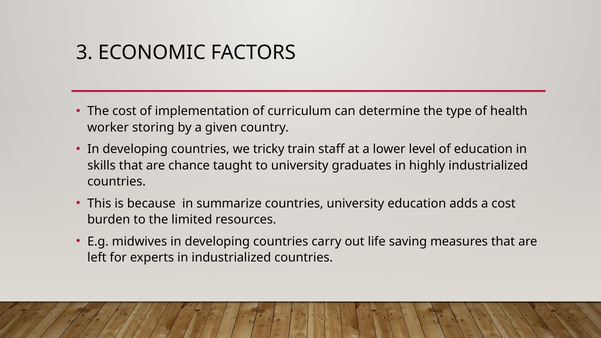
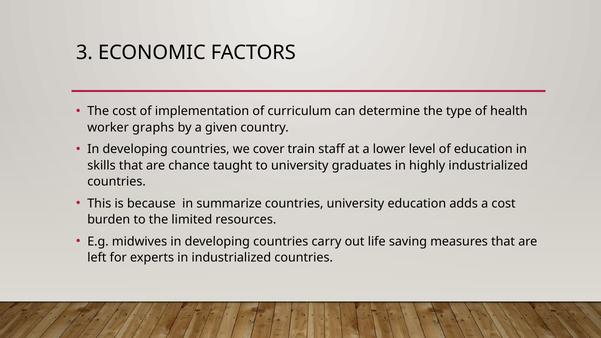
storing: storing -> graphs (153, 127)
tricky: tricky -> cover (269, 149)
